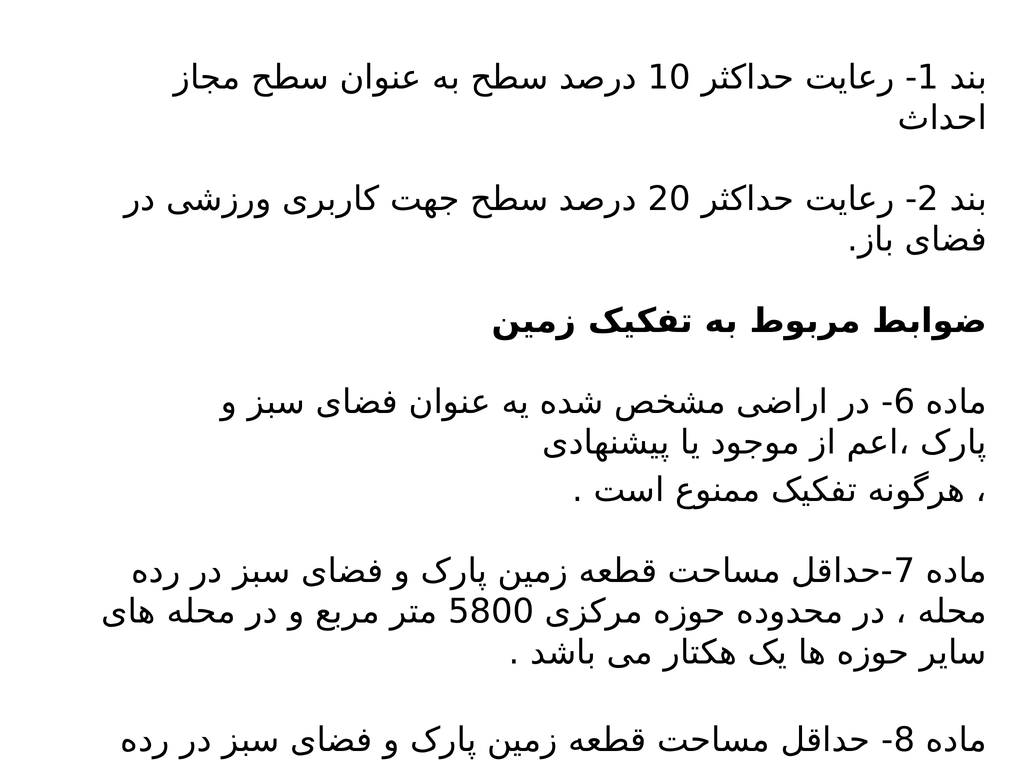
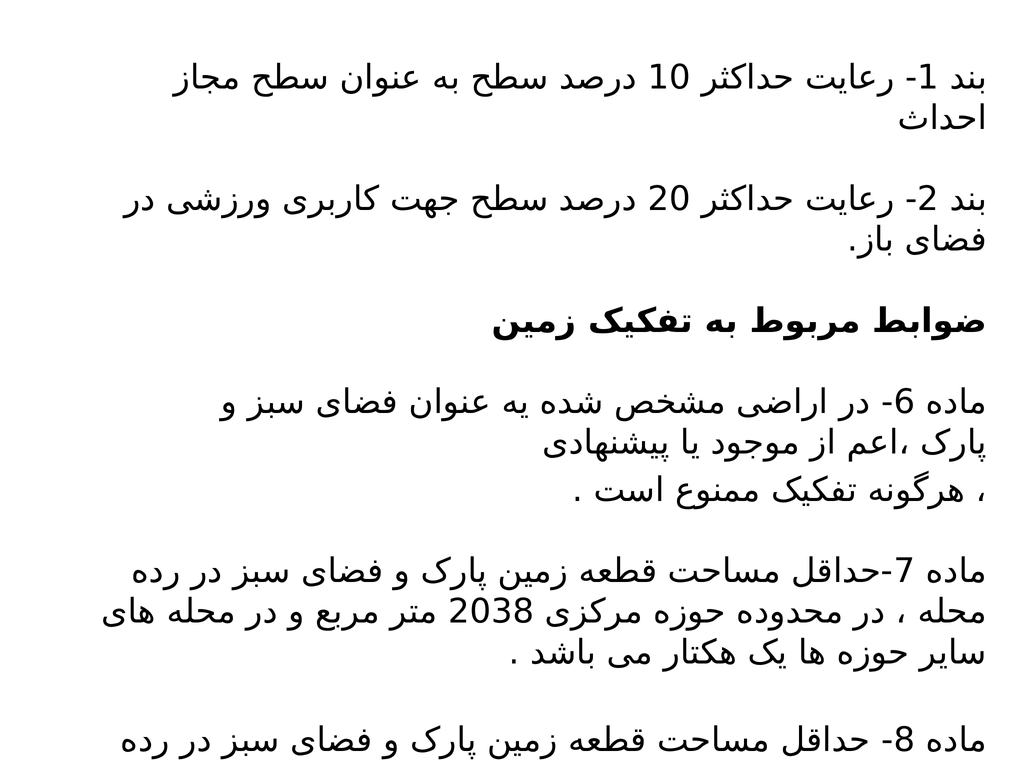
5800: 5800 -> 2038 (491, 611)
